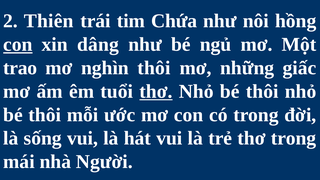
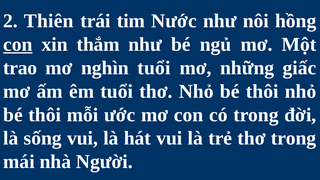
Chứa: Chứa -> Nước (174, 21)
dâng: dâng -> thắm (98, 44)
nghìn thôi: thôi -> tuổi (154, 68)
thơ underline: present -> none (156, 91)
